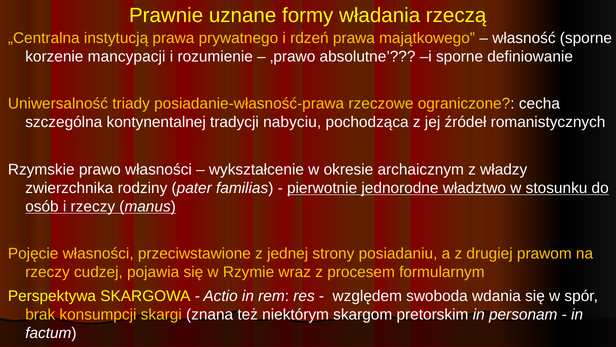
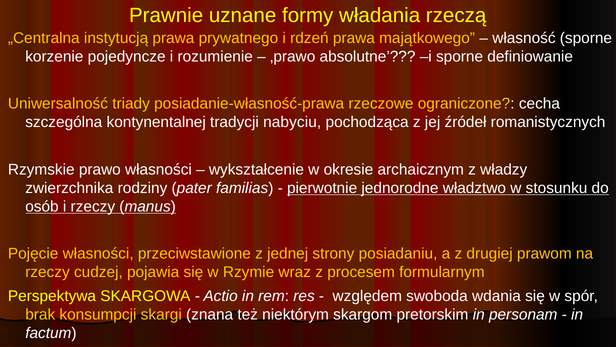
mancypacji: mancypacji -> pojedyncze (127, 56)
